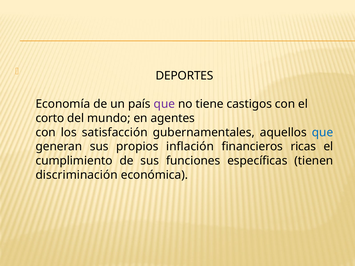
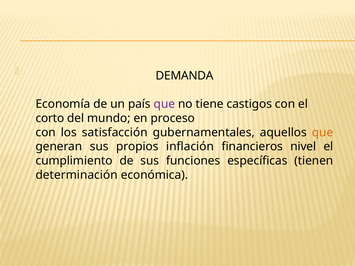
DEPORTES: DEPORTES -> DEMANDA (185, 76)
agentes: agentes -> proceso (173, 118)
que colour: blue -> orange (323, 132)
ricas: ricas -> nivel (303, 147)
discriminación: discriminación -> determinación (77, 175)
